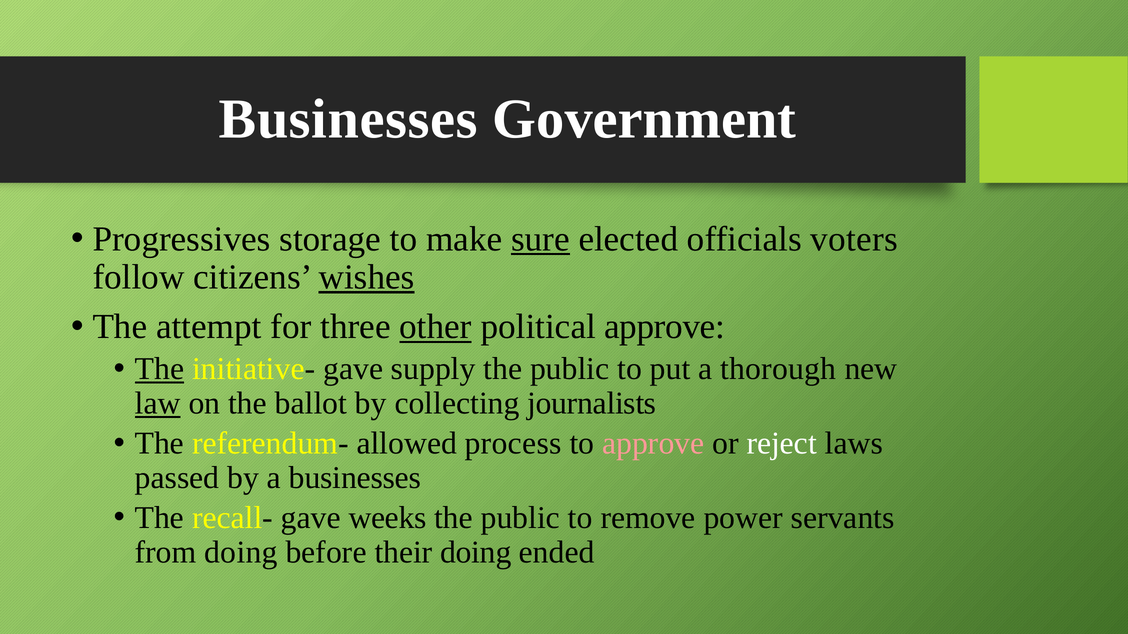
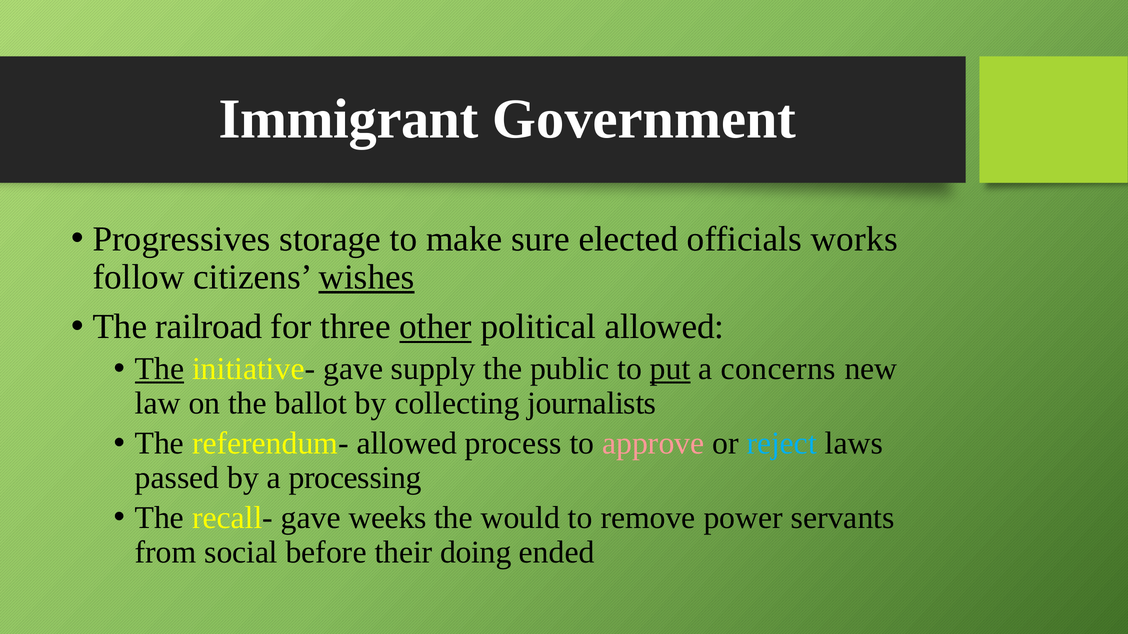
Businesses: Businesses -> Immigrant (349, 119)
sure underline: present -> none (540, 239)
voters: voters -> works (854, 239)
attempt: attempt -> railroad (209, 327)
political approve: approve -> allowed (664, 327)
put underline: none -> present (670, 369)
thorough: thorough -> concerns (778, 369)
law underline: present -> none (158, 404)
reject colour: white -> light blue (782, 444)
a businesses: businesses -> processing (355, 478)
public: public -> would (520, 518)
from doing: doing -> social (241, 552)
